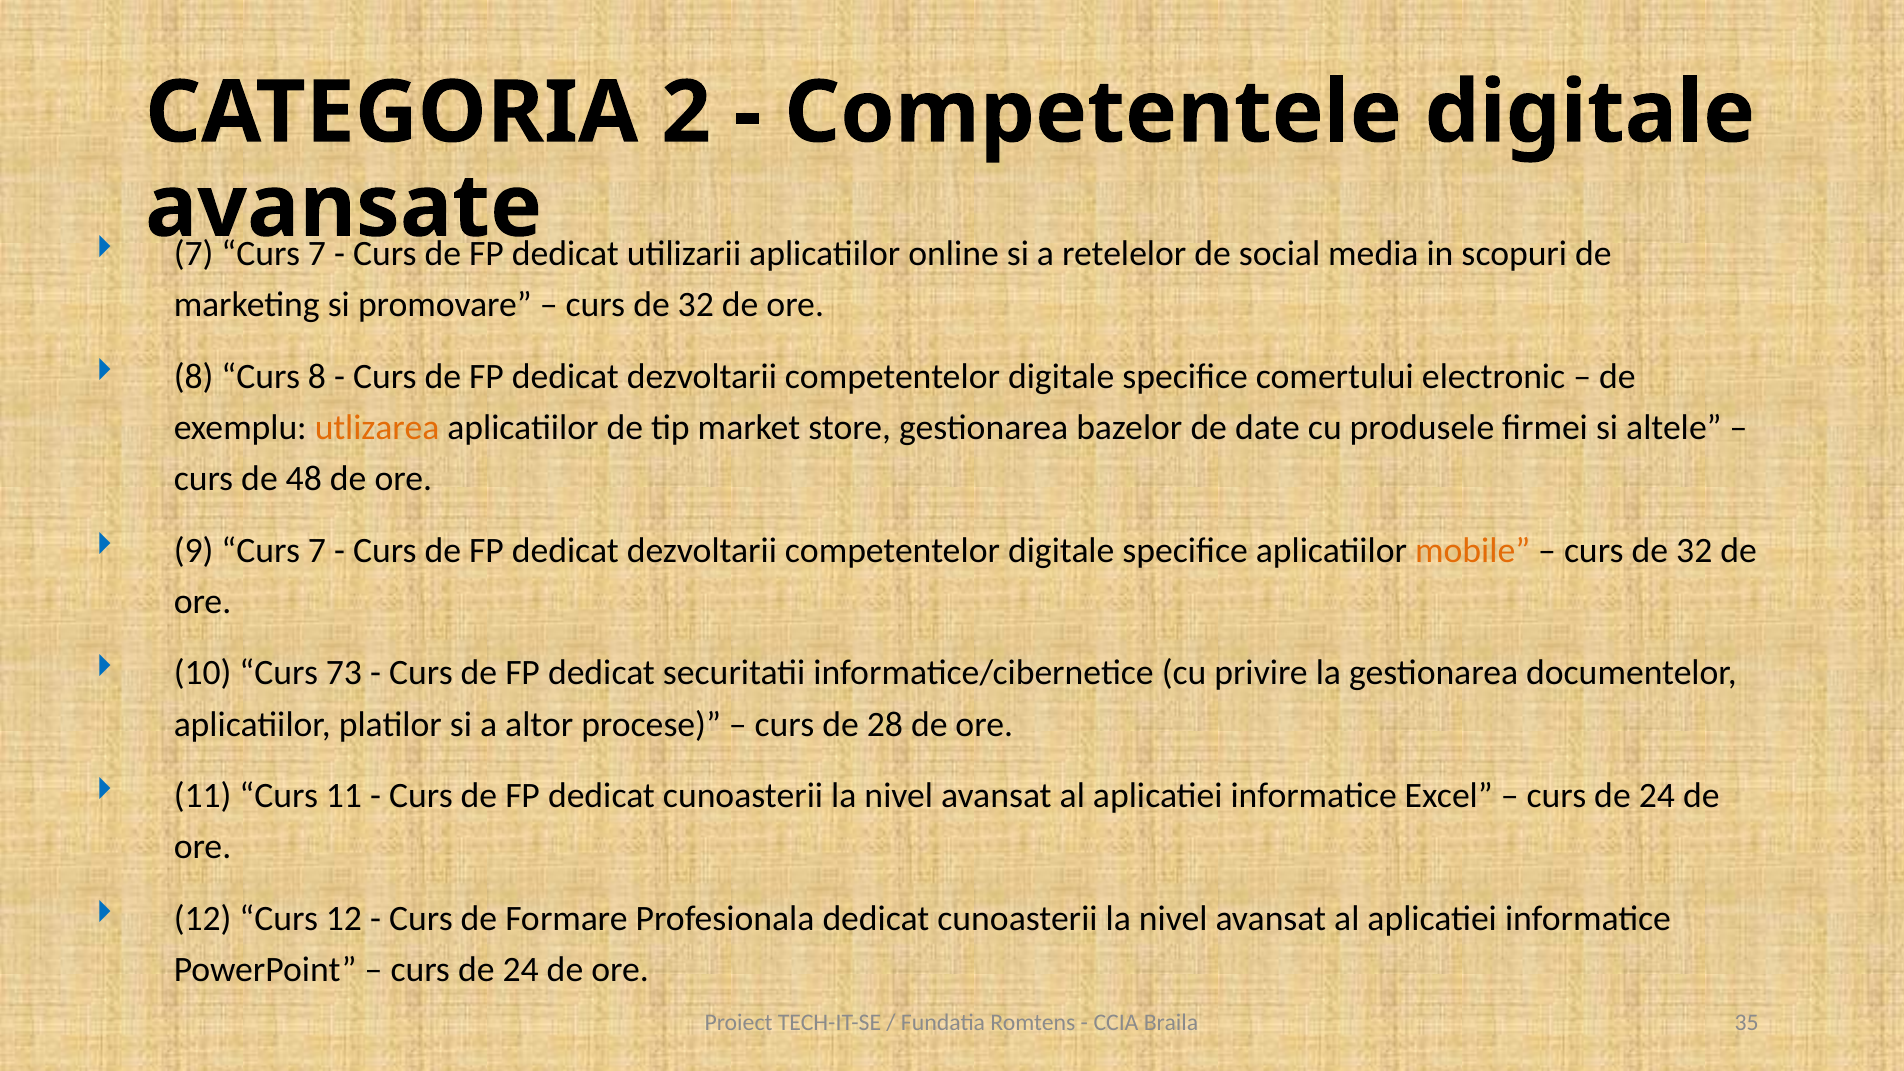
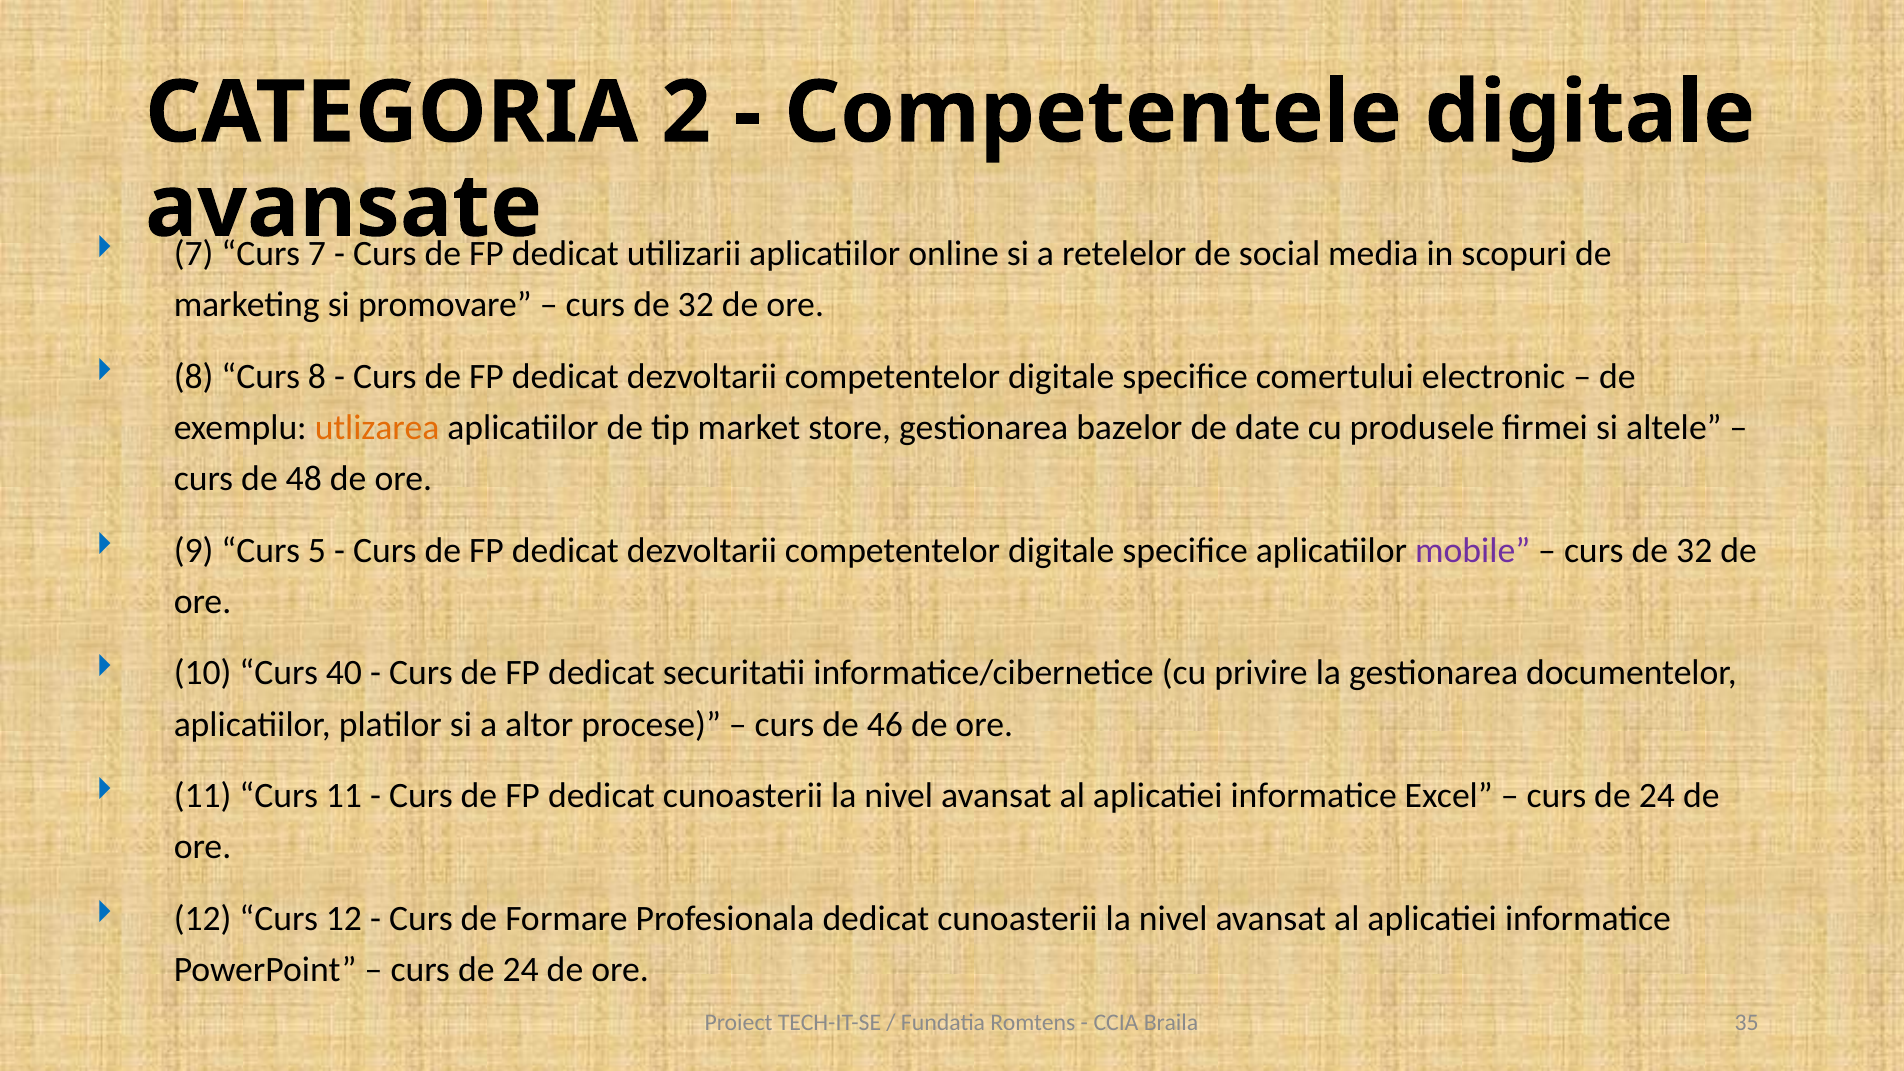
9 Curs 7: 7 -> 5 (317, 550)
mobile colour: orange -> purple (1473, 550)
73: 73 -> 40 (344, 673)
28: 28 -> 46 (885, 724)
